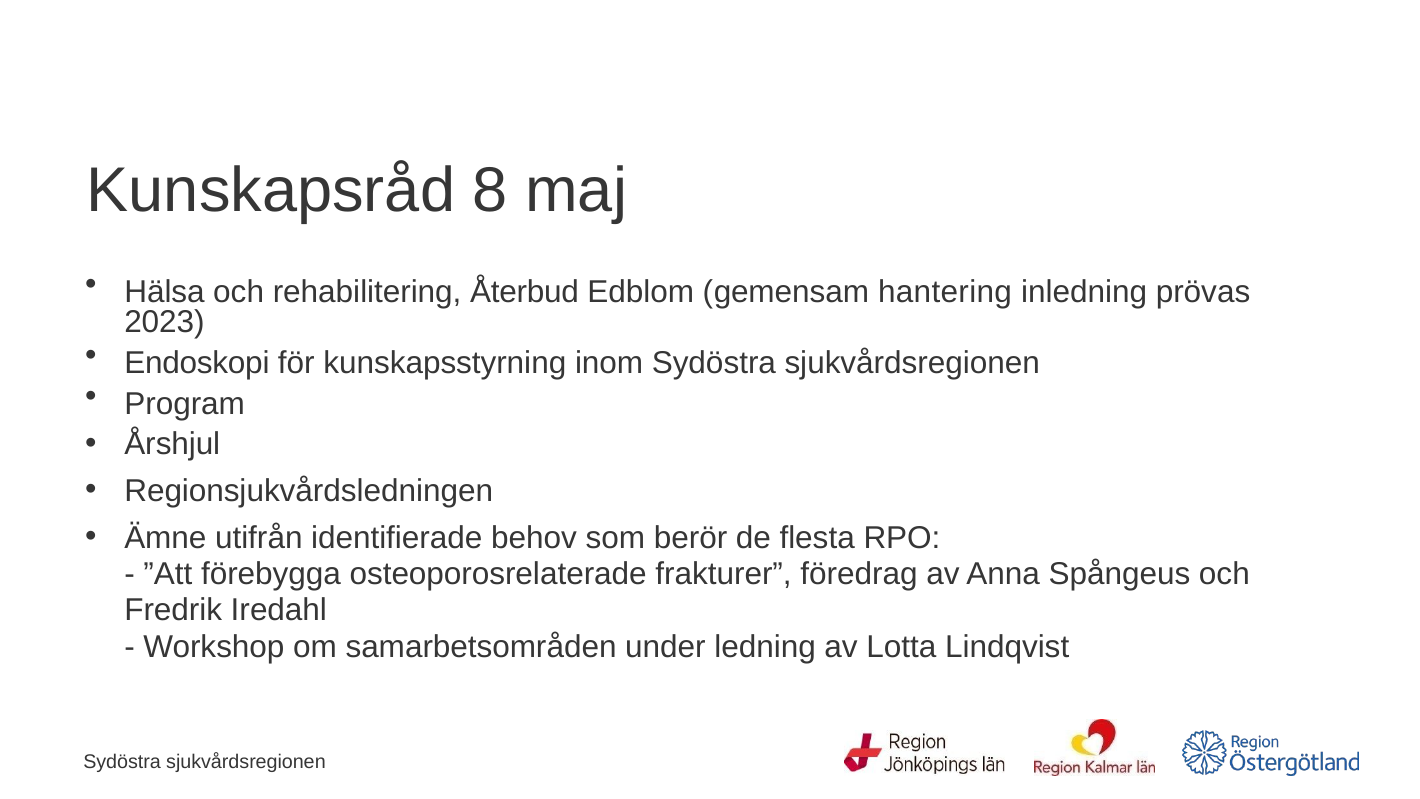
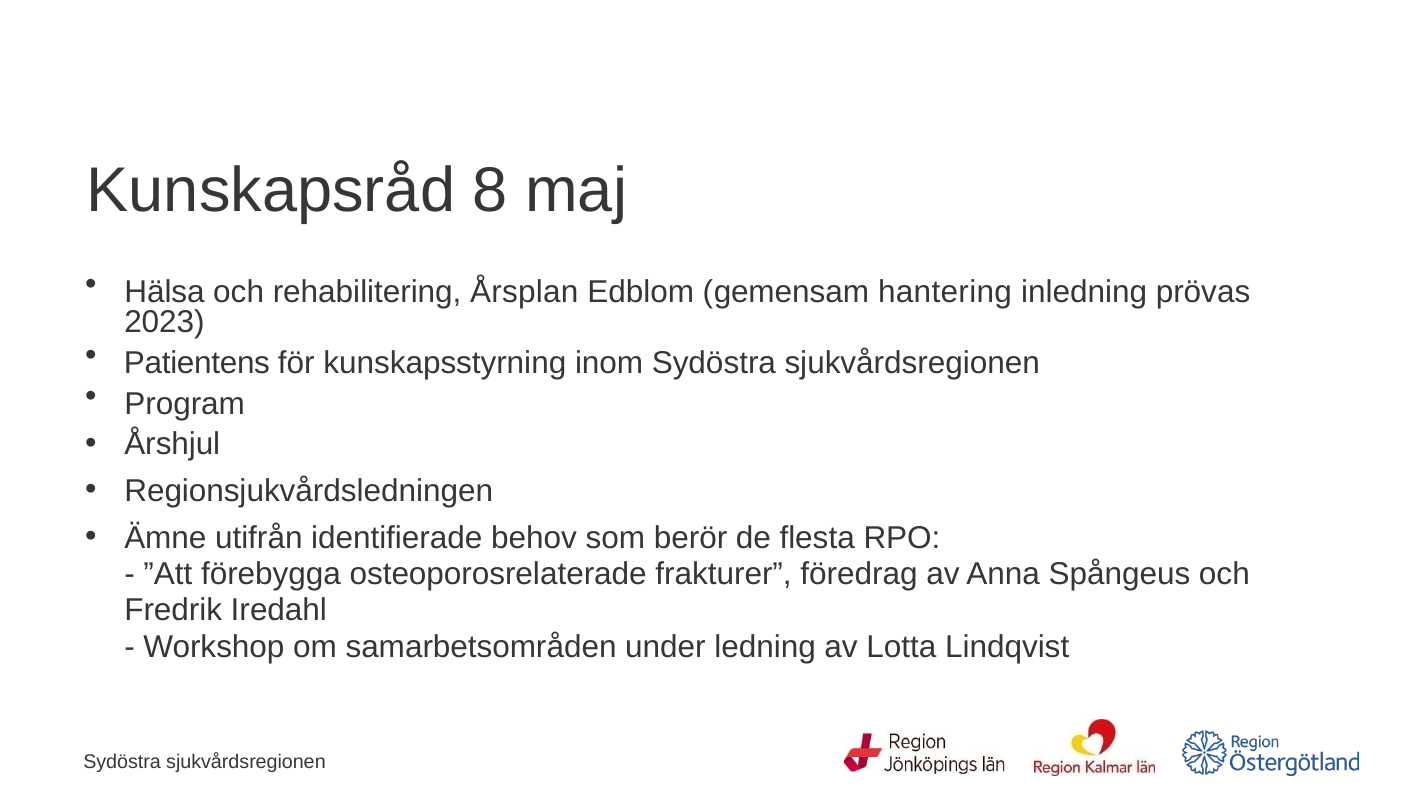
Återbud: Återbud -> Årsplan (524, 292)
Endoskopi: Endoskopi -> Patientens (197, 363)
